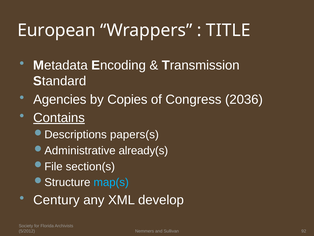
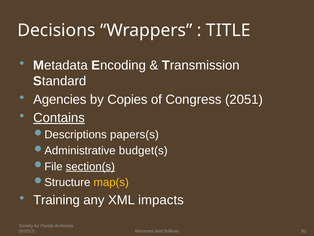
European: European -> Decisions (56, 30)
2036: 2036 -> 2051 (244, 99)
already(s: already(s -> budget(s (143, 150)
section(s underline: none -> present (90, 166)
map(s colour: light blue -> yellow (111, 182)
Century: Century -> Training (57, 200)
develop: develop -> impacts (161, 200)
